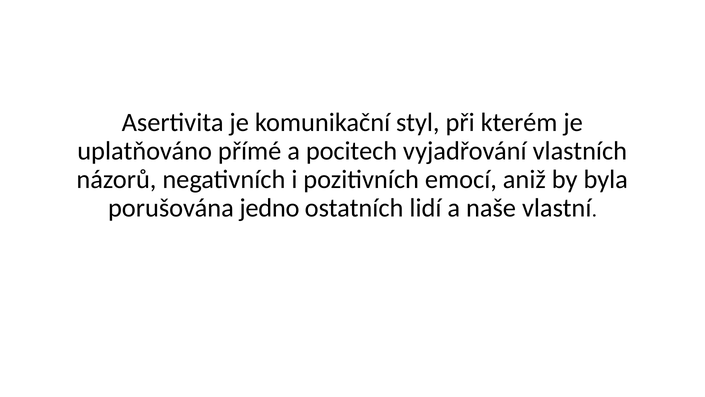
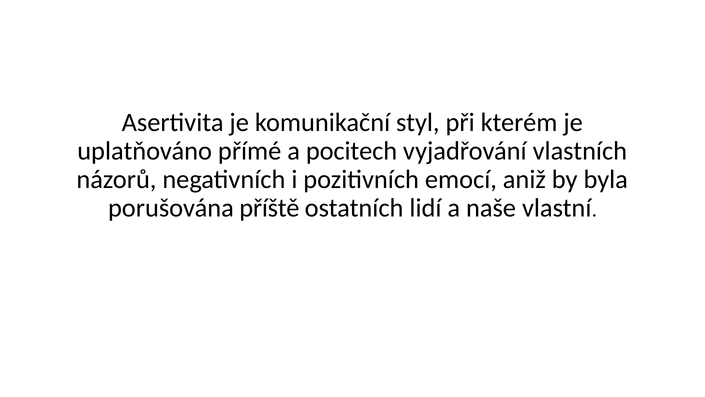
jedno: jedno -> příště (269, 208)
